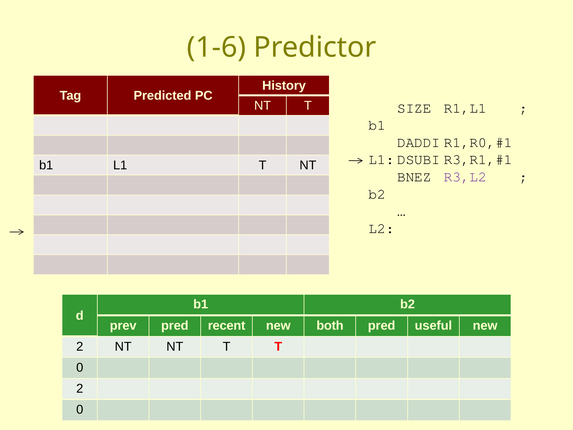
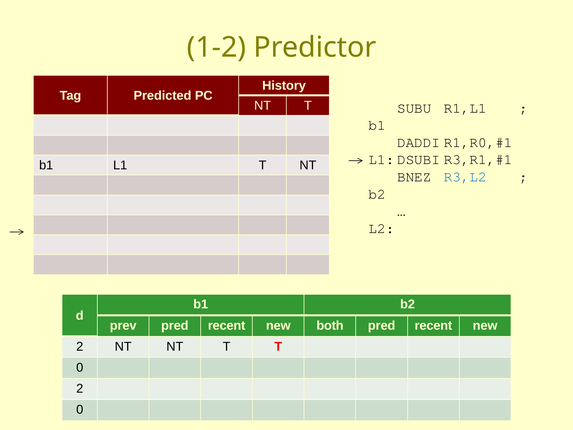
1-6: 1-6 -> 1-2 (216, 47)
SIZE: SIZE -> SUBU (414, 108)
R3,L2 colour: purple -> blue (465, 177)
useful: useful -> recent (433, 325)
